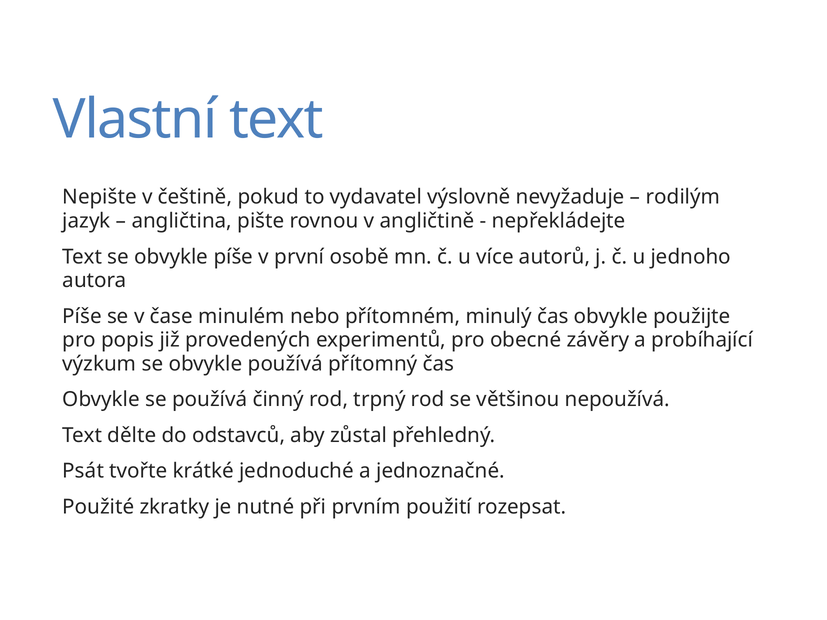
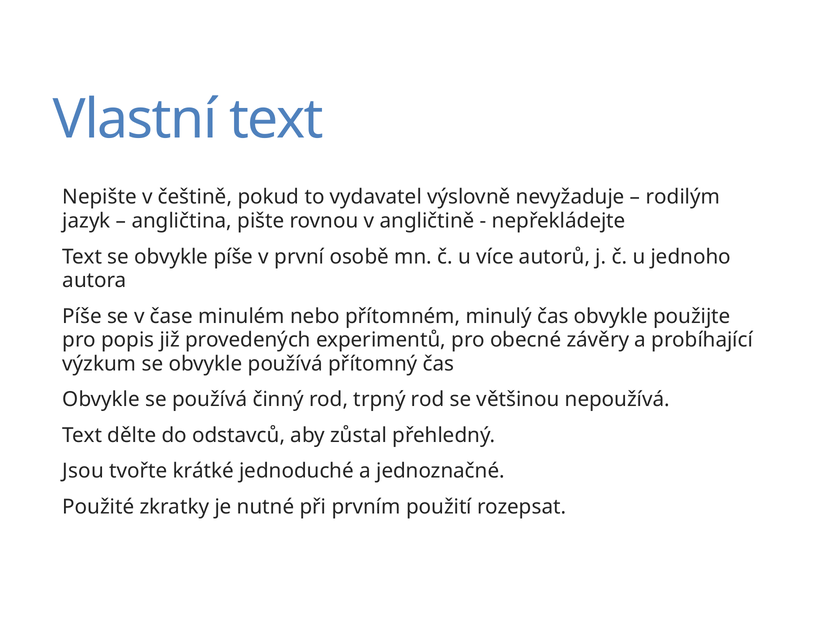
Psát: Psát -> Jsou (83, 471)
